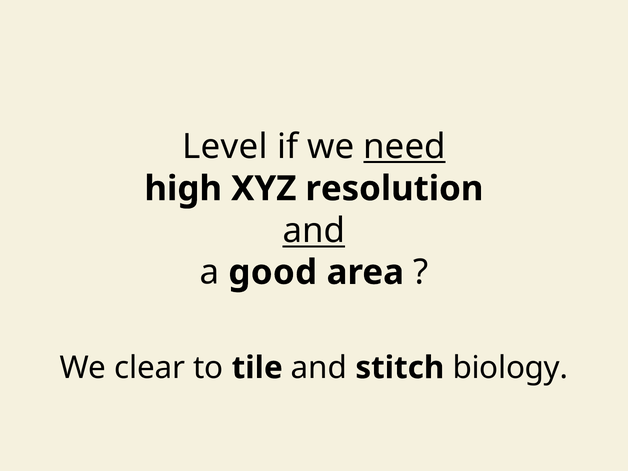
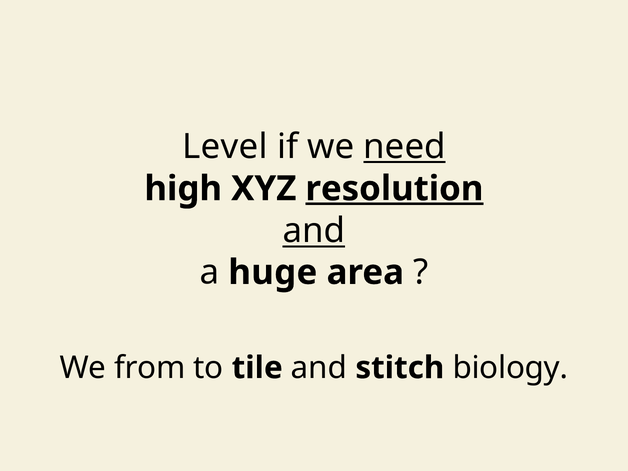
resolution underline: none -> present (394, 189)
good: good -> huge (273, 272)
clear: clear -> from (150, 368)
